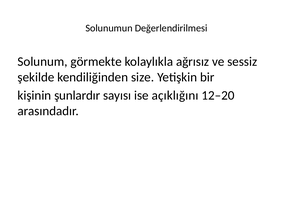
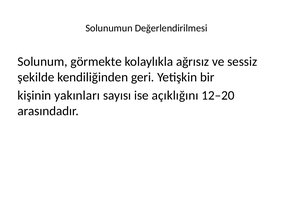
size: size -> geri (143, 77)
şunlardır: şunlardır -> yakınları (77, 95)
